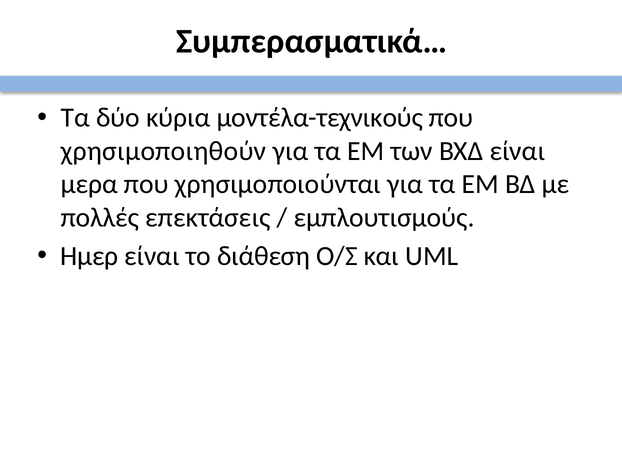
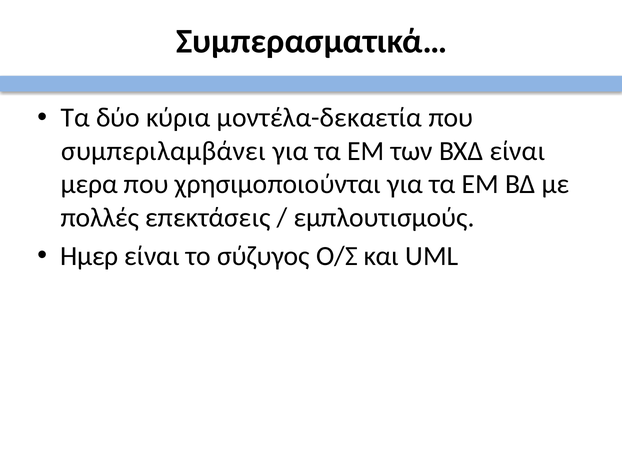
μοντέλα-τεχνικούς: μοντέλα-τεχνικούς -> μοντέλα-δεκαετία (320, 118)
χρησιμοποιηθούν: χρησιμοποιηθούν -> συμπεριλαμβάνει (163, 151)
διάθεση: διάθεση -> σύζυγος (264, 256)
